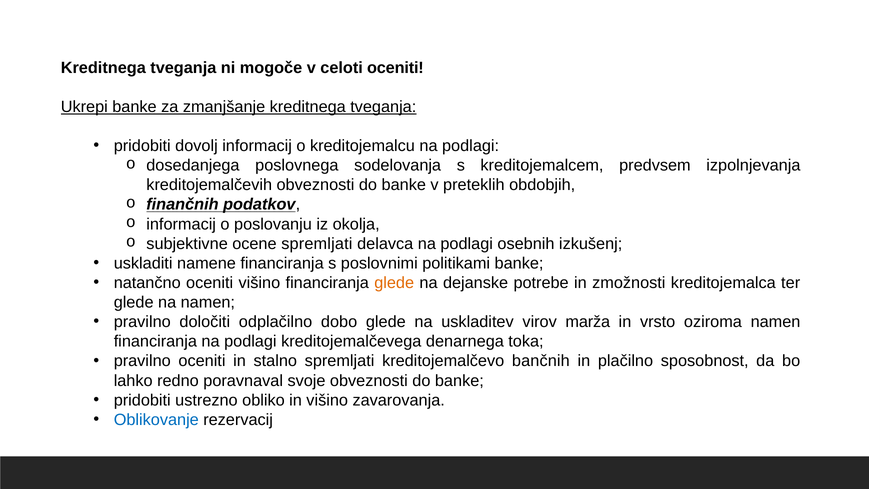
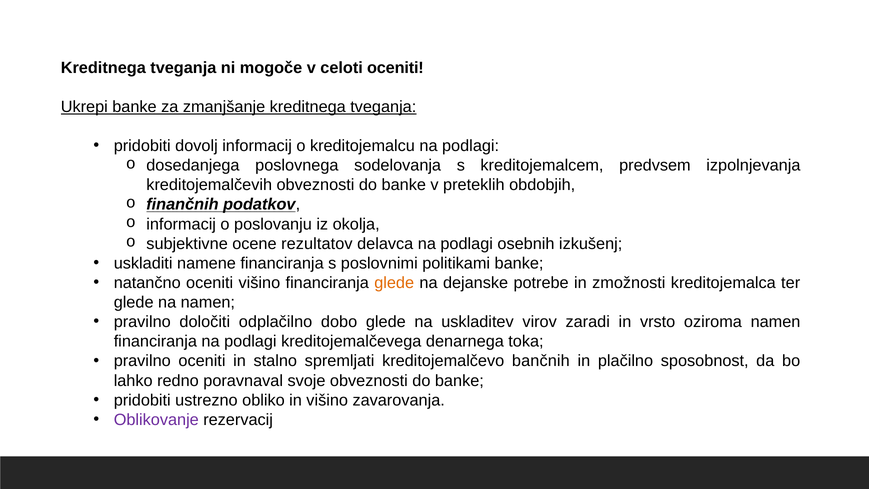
ocene spremljati: spremljati -> rezultatov (317, 244)
marža: marža -> zaradi (588, 322)
Oblikovanje colour: blue -> purple (156, 420)
